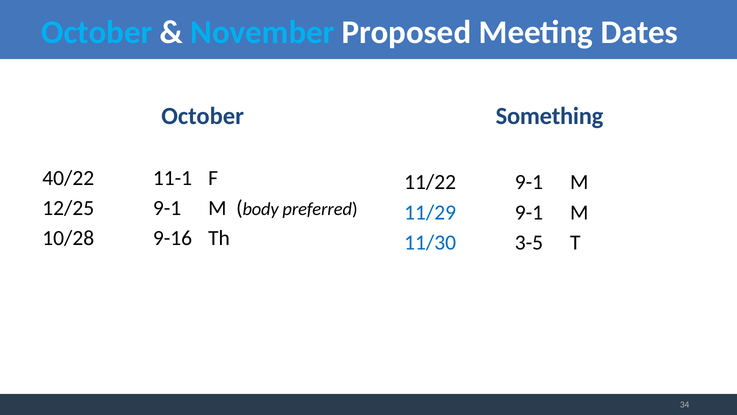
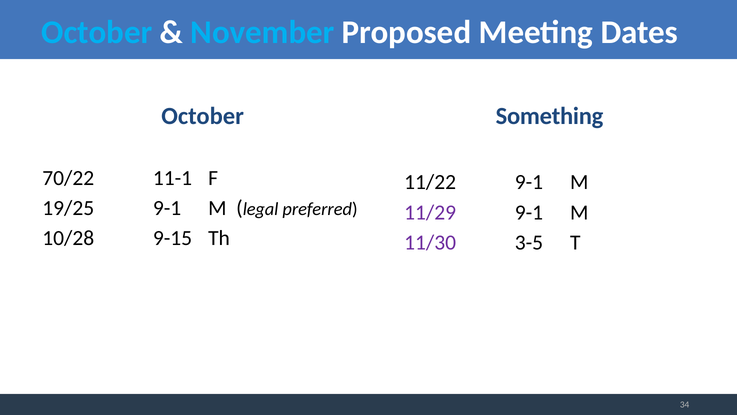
40/22: 40/22 -> 70/22 (68, 178)
12/25: 12/25 -> 19/25 (68, 208)
body: body -> legal (261, 209)
11/29 colour: blue -> purple (430, 212)
9-16: 9-16 -> 9-15 (173, 238)
11/30 colour: blue -> purple (430, 242)
